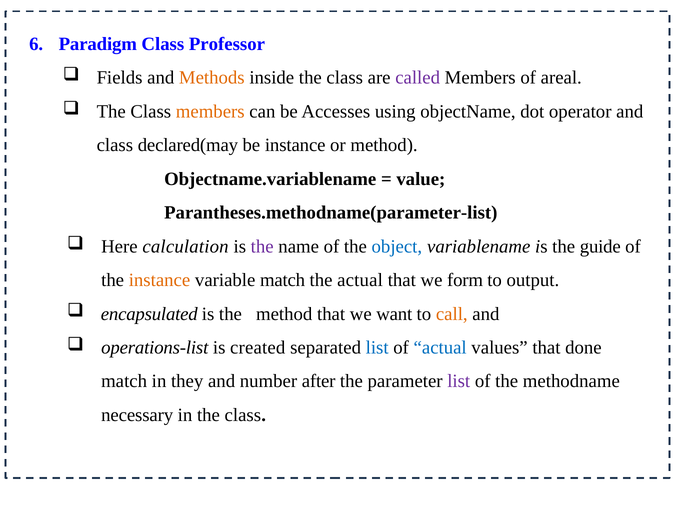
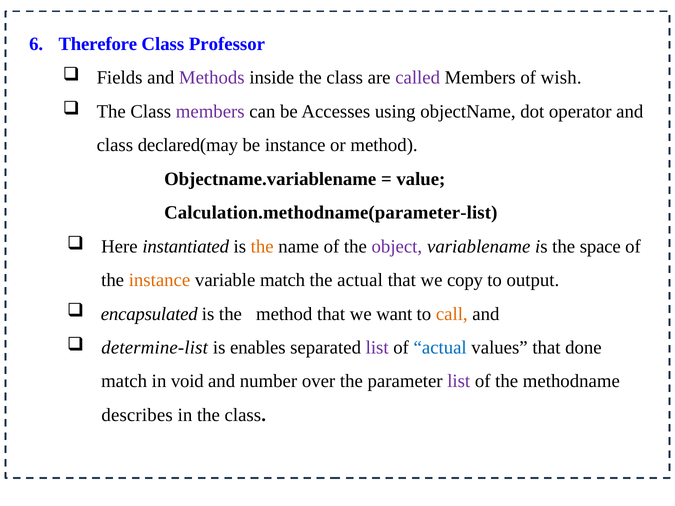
Paradigm: Paradigm -> Therefore (98, 44)
Methods colour: orange -> purple (212, 78)
areal: areal -> wish (561, 78)
members colour: orange -> purple (210, 111)
Parantheses.methodname(parameter-list: Parantheses.methodname(parameter-list -> Calculation.methodname(parameter-list (331, 213)
calculation: calculation -> instantiated (186, 246)
the colour: purple -> orange (262, 246)
object colour: blue -> purple (397, 246)
guide: guide -> space (600, 246)
form: form -> copy (465, 280)
operations-list: operations-list -> determine-list (155, 348)
created: created -> enables (258, 348)
list colour: blue -> purple (377, 348)
they: they -> void (187, 381)
after: after -> over (319, 381)
necessary: necessary -> describes (137, 415)
